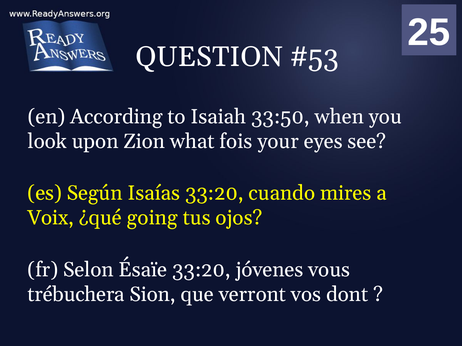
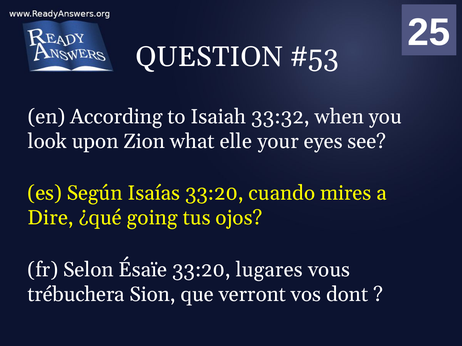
33:50: 33:50 -> 33:32 (280, 117)
fois: fois -> elle (236, 142)
Voix: Voix -> Dire (51, 218)
jóvenes: jóvenes -> lugares (269, 270)
